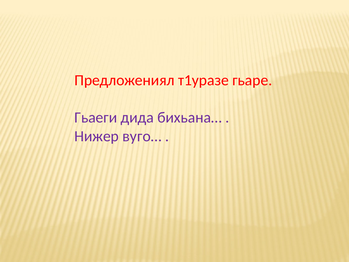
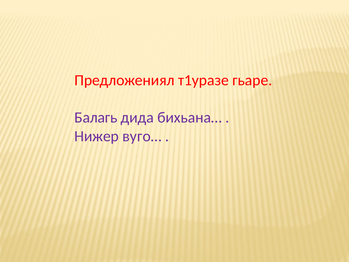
Гьаеги: Гьаеги -> Балагь (96, 117)
